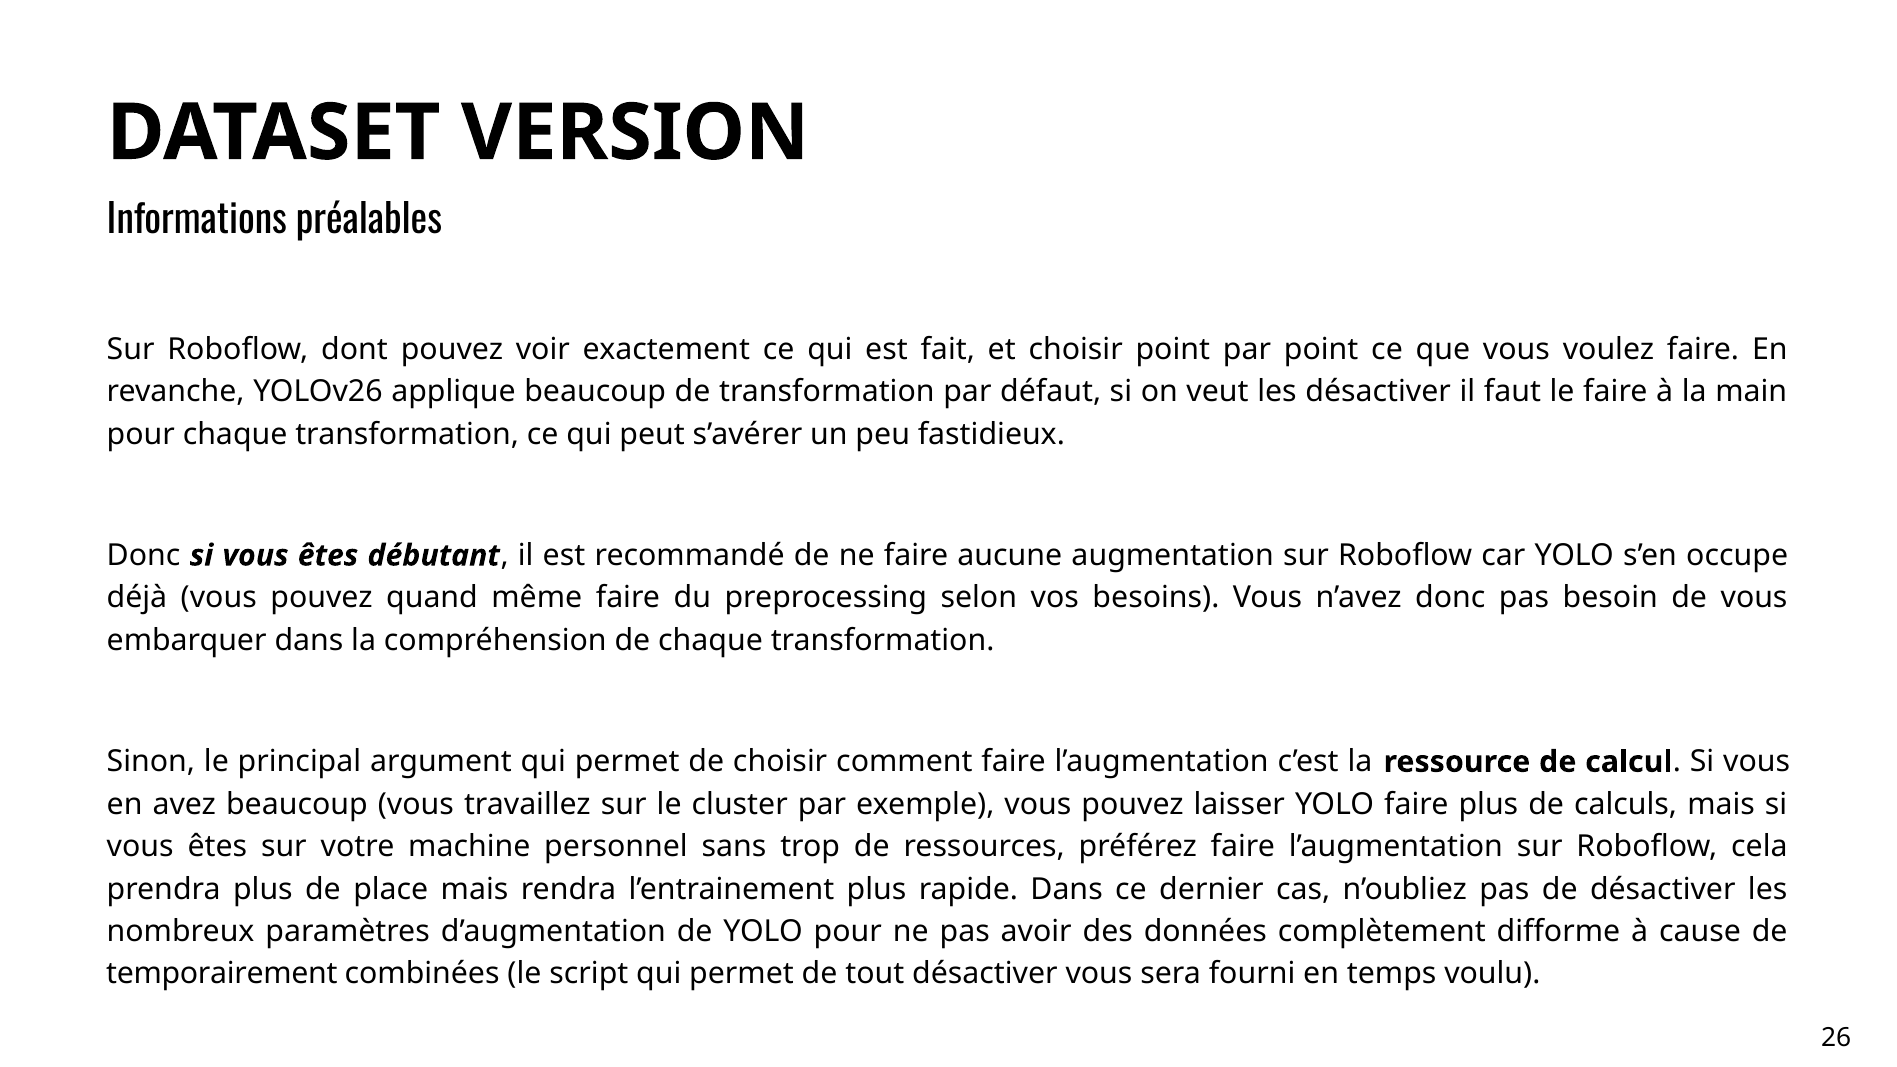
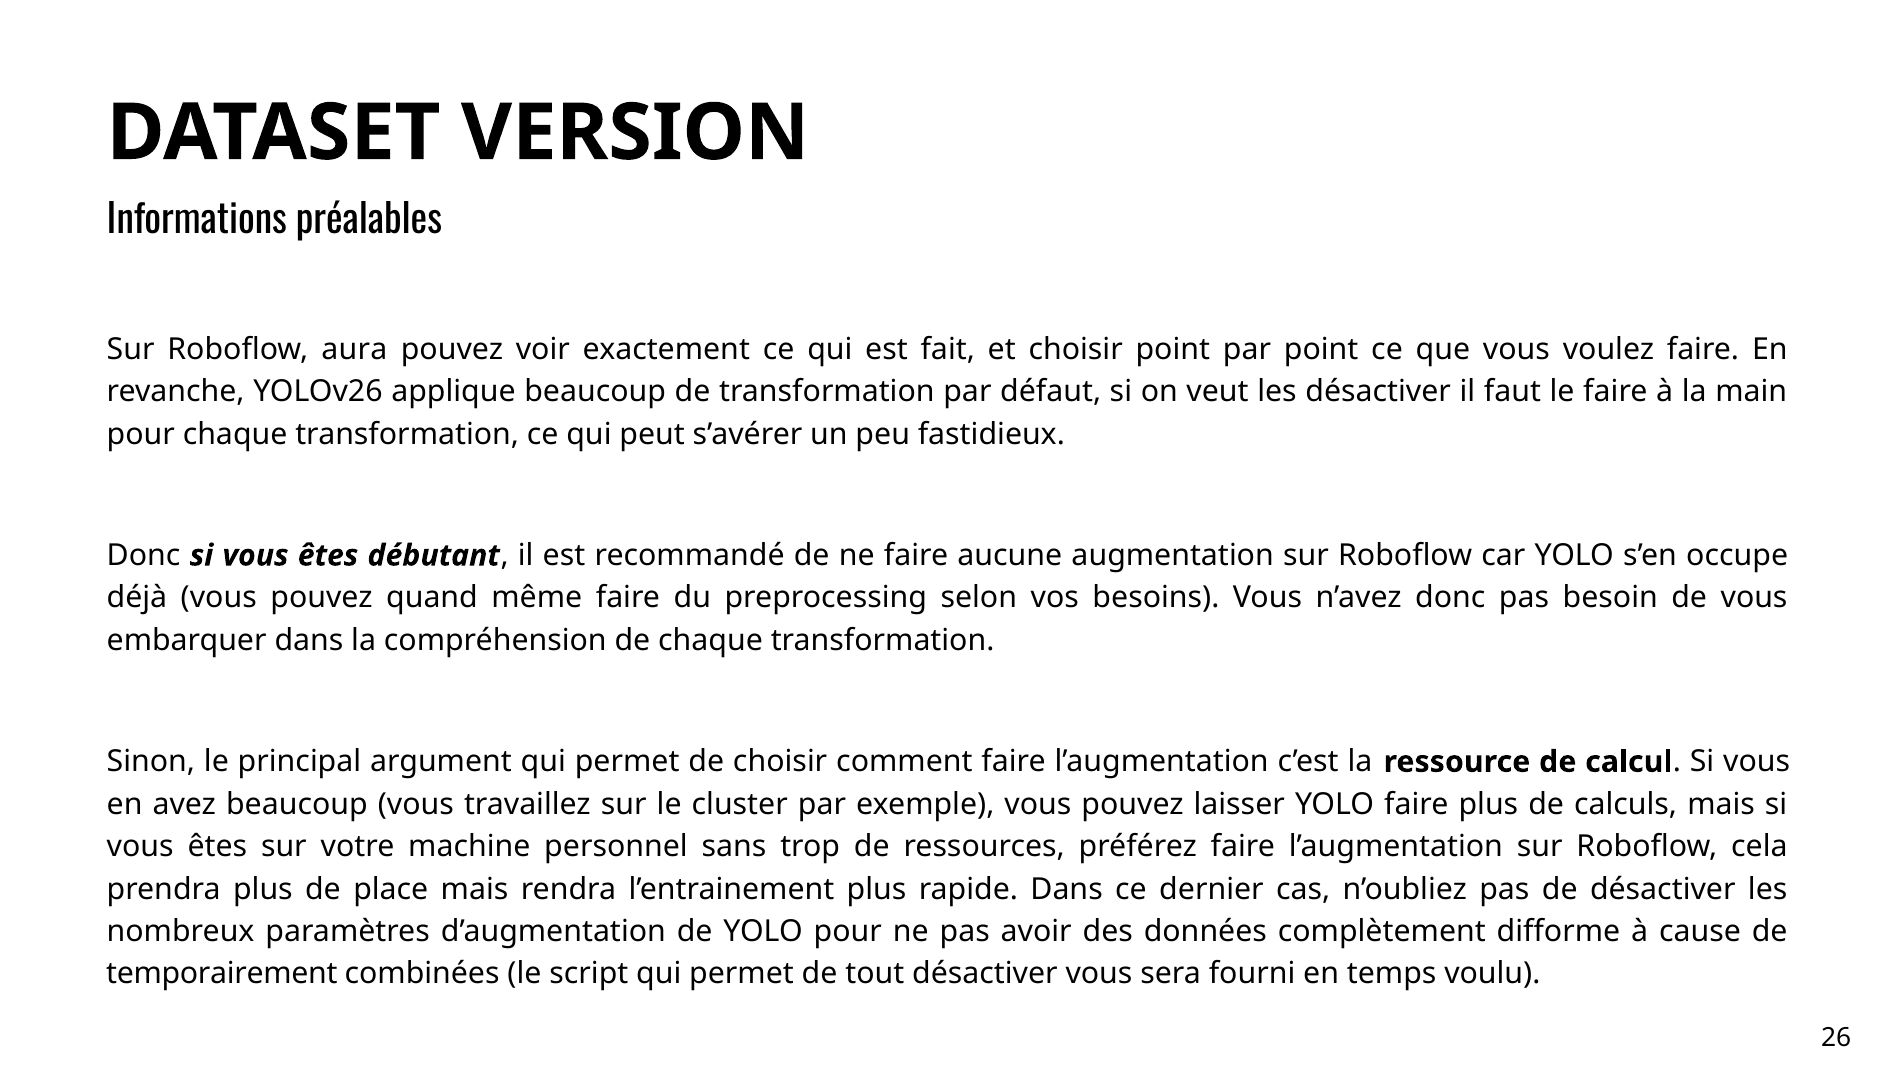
dont: dont -> aura (354, 349)
